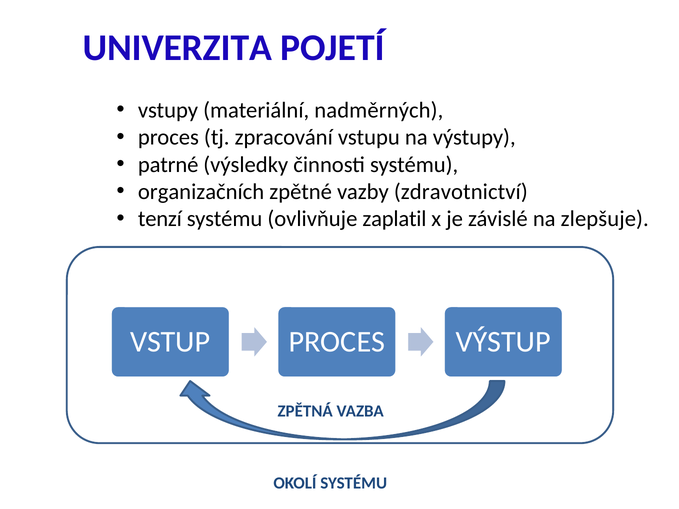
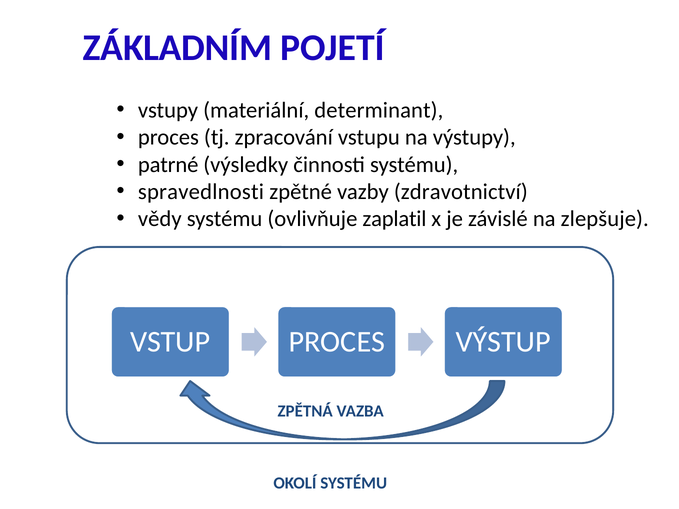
UNIVERZITA: UNIVERZITA -> ZÁKLADNÍM (177, 48)
nadměrných: nadměrných -> determinant (379, 110)
organizačních: organizačních -> spravedlnosti (201, 192)
tenzí: tenzí -> vědy (160, 219)
